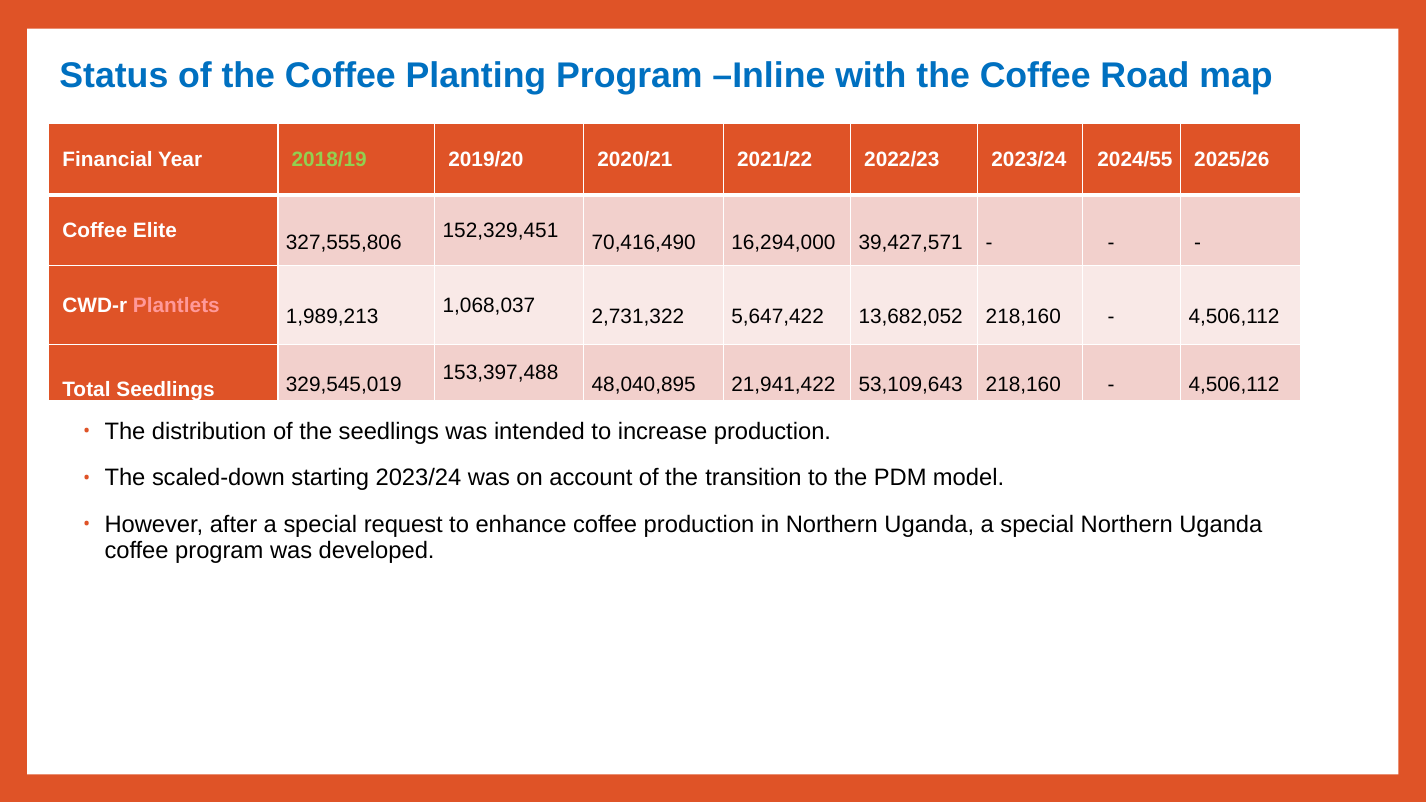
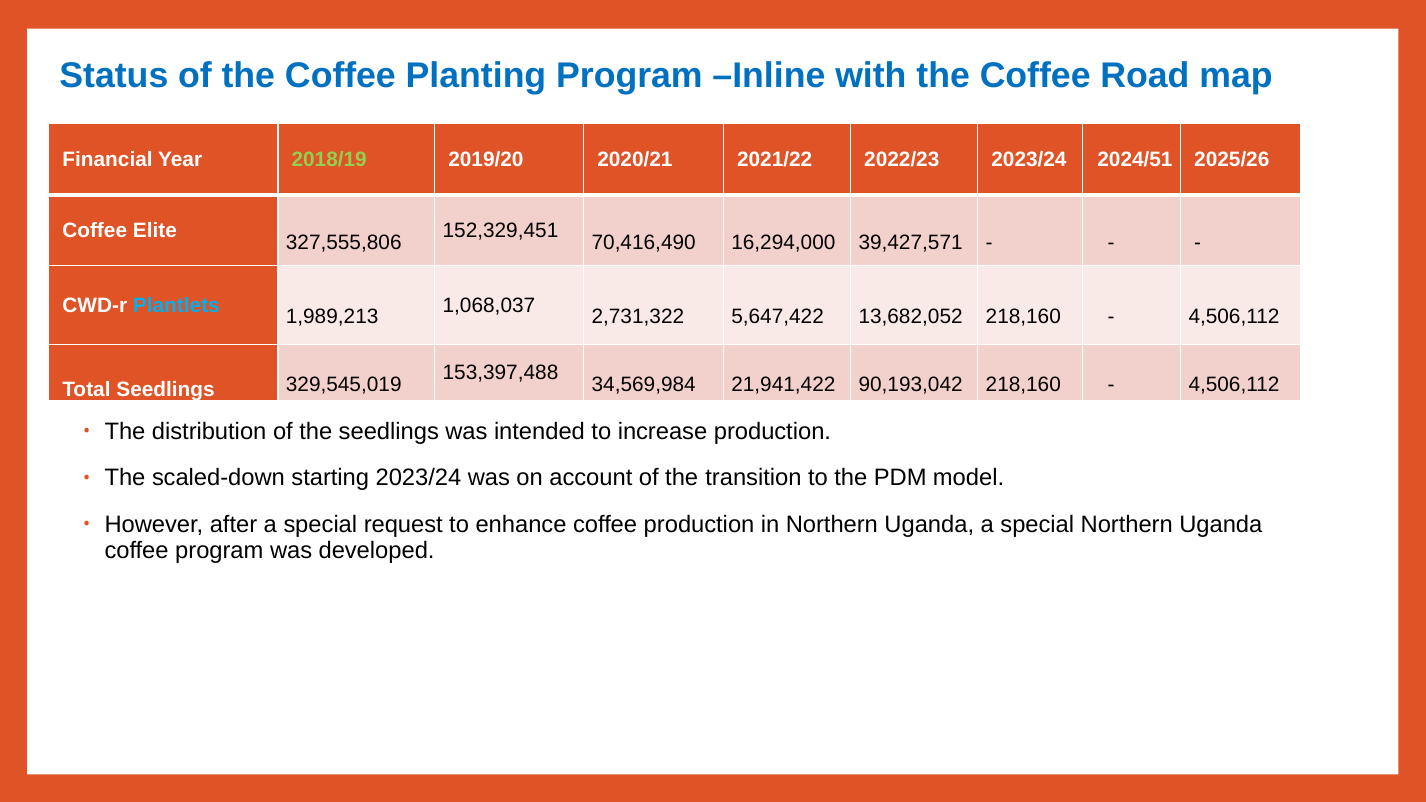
2024/55: 2024/55 -> 2024/51 (1135, 160)
Plantlets colour: pink -> light blue (176, 305)
48,040,895: 48,040,895 -> 34,569,984 (644, 385)
53,109,643: 53,109,643 -> 90,193,042 (911, 385)
